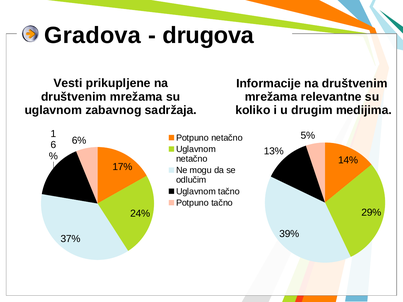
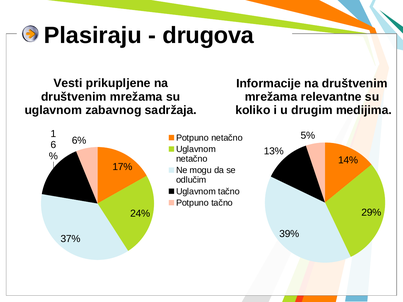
Gradova: Gradova -> Plasiraju (93, 36)
